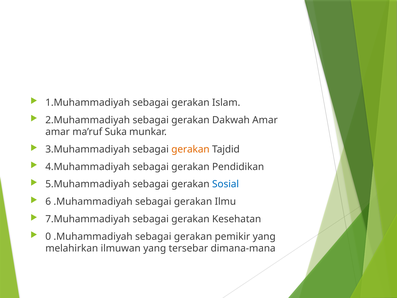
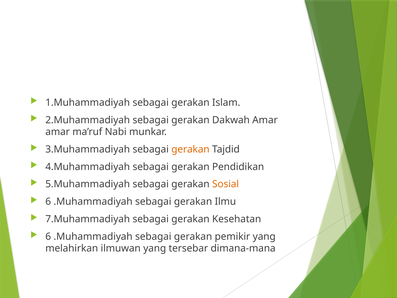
Suka: Suka -> Nabi (116, 132)
Sosial colour: blue -> orange (226, 184)
0: 0 -> 6 (48, 236)
